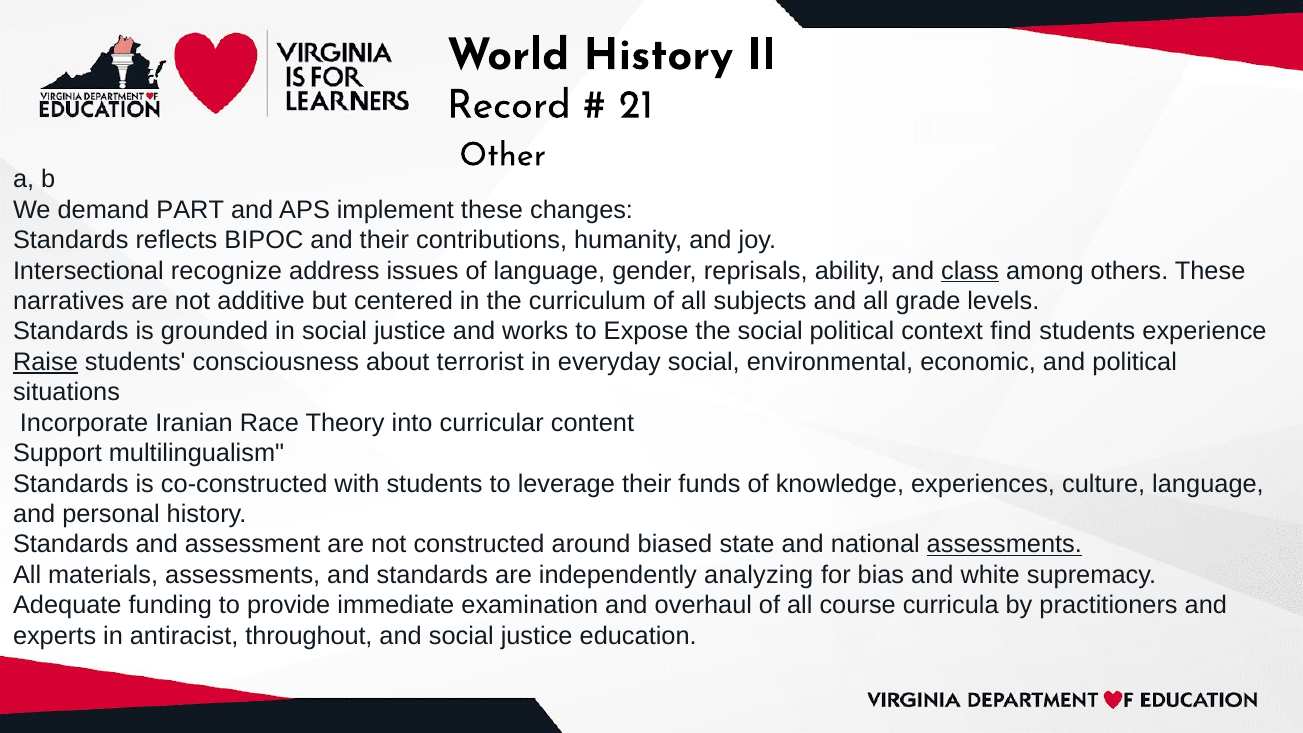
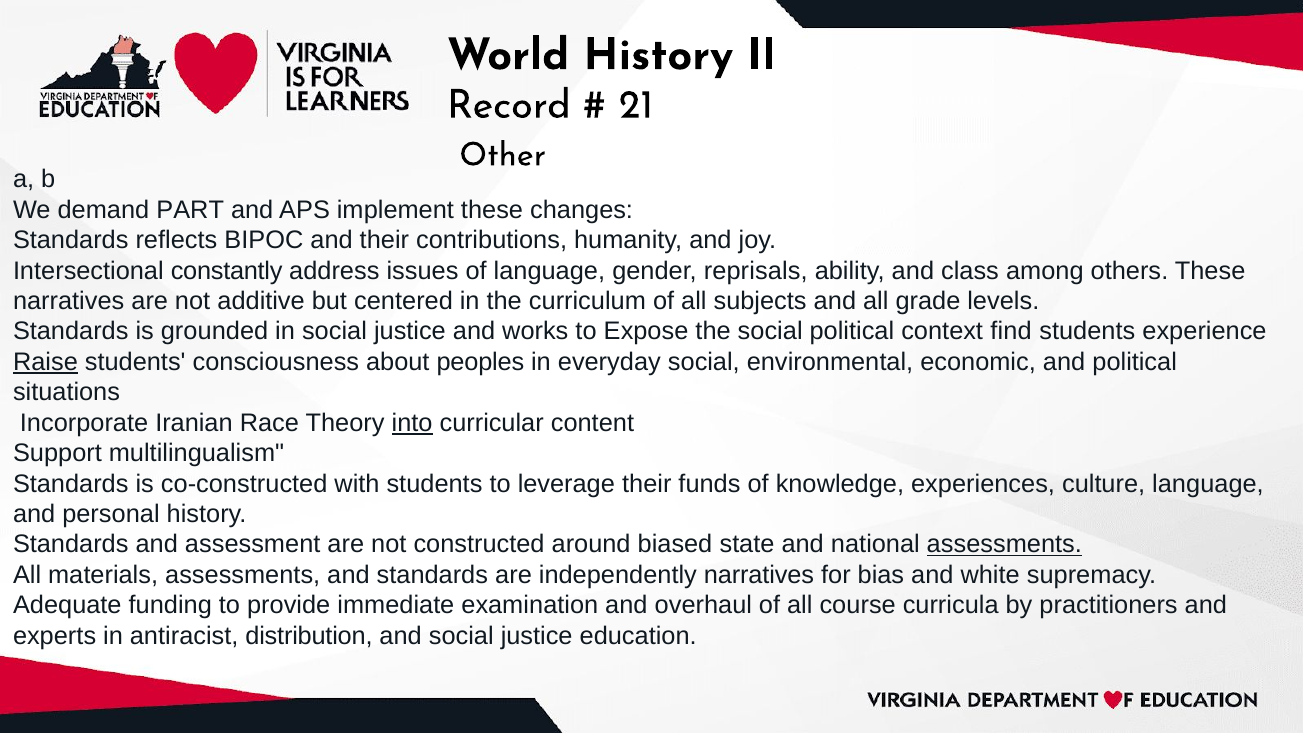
recognize: recognize -> constantly (227, 271)
class underline: present -> none (970, 271)
terrorist: terrorist -> peoples (480, 362)
into underline: none -> present (412, 423)
independently analyzing: analyzing -> narratives (759, 575)
throughout: throughout -> distribution (309, 636)
